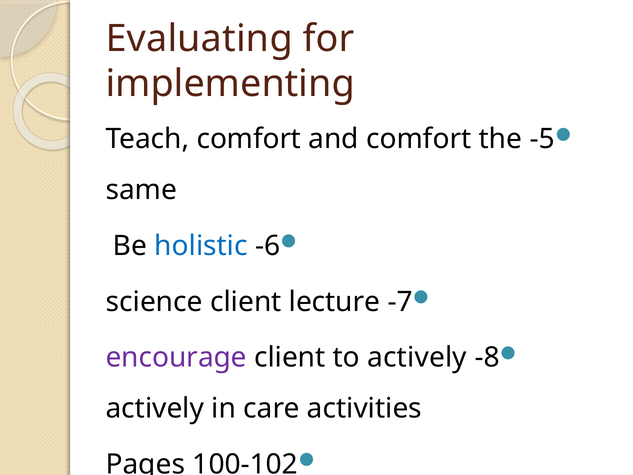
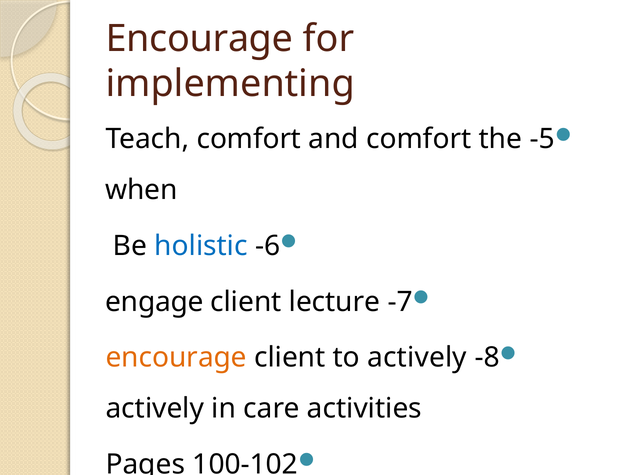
Evaluating: Evaluating -> Encourage (199, 39)
same: same -> when (141, 190)
science: science -> engage (154, 302)
encourage colour: purple -> orange (176, 357)
